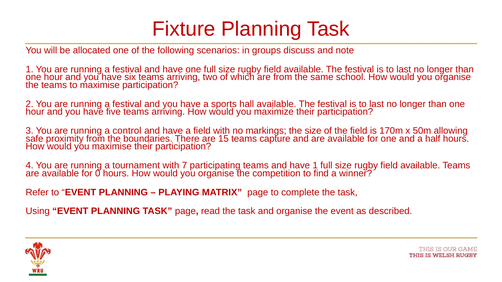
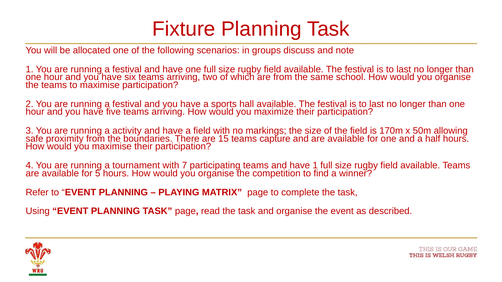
control: control -> activity (127, 131)
0: 0 -> 5 (98, 174)
